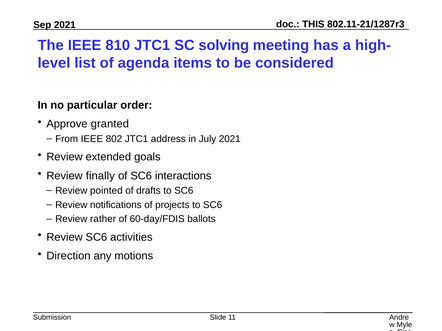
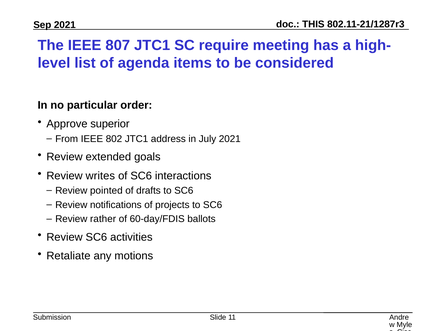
810: 810 -> 807 (118, 45)
solving: solving -> require (224, 45)
granted: granted -> superior (110, 124)
finally: finally -> writes (100, 176)
Direction: Direction -> Retaliate (68, 256)
